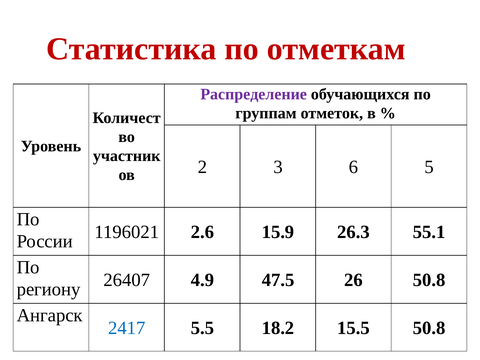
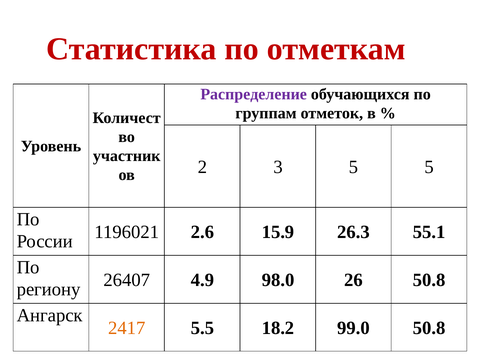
3 6: 6 -> 5 (354, 167)
47.5: 47.5 -> 98.0 (278, 280)
2417 colour: blue -> orange (127, 328)
15.5: 15.5 -> 99.0 (354, 328)
